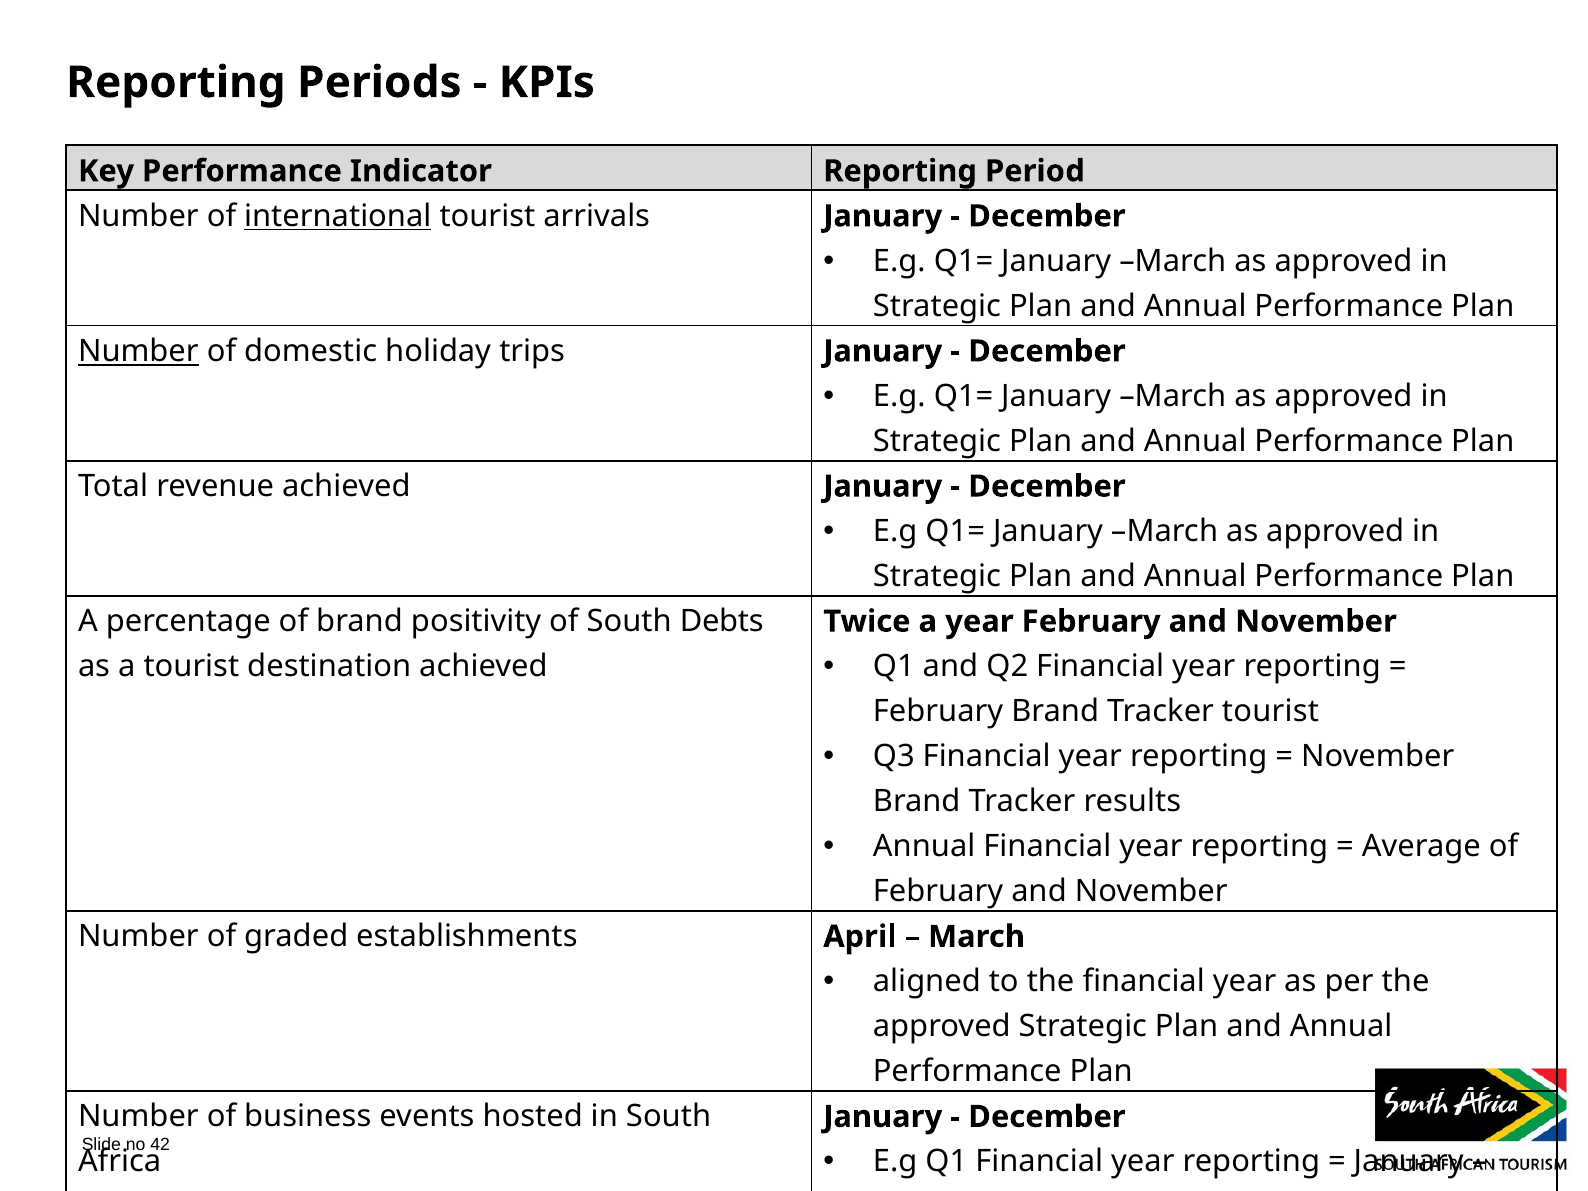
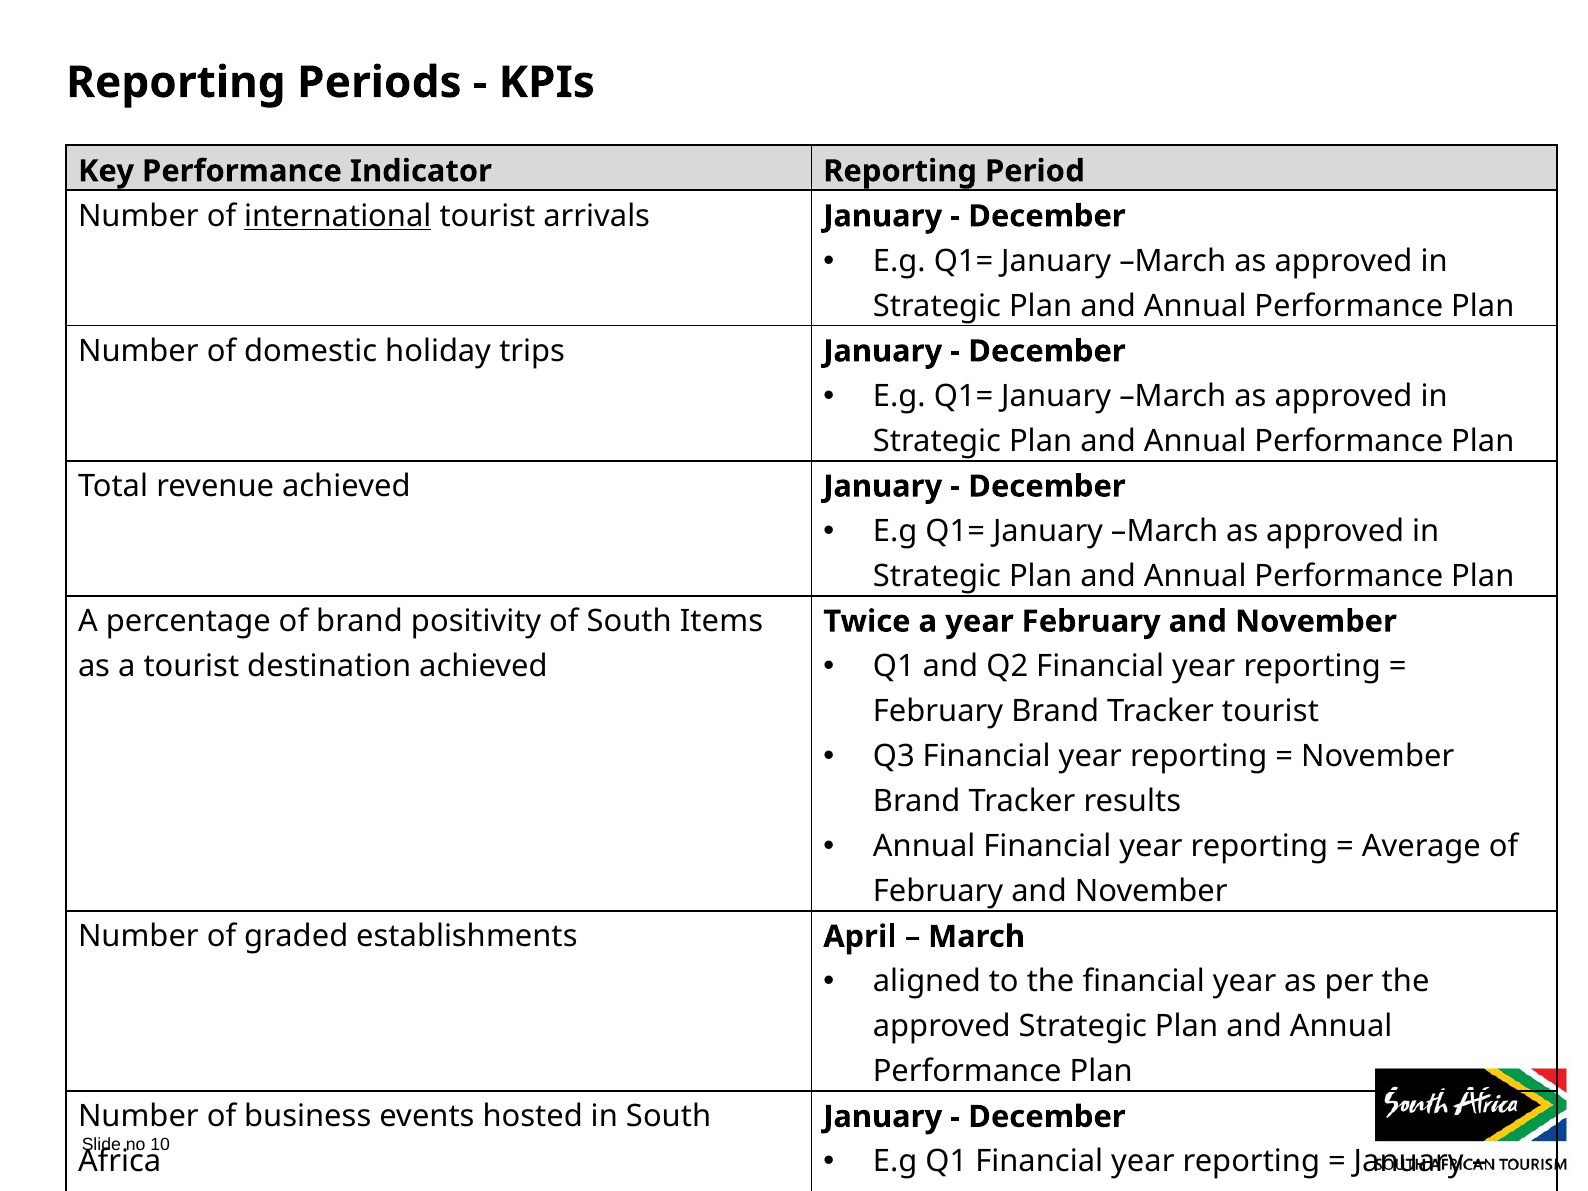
Number underline: present -> none (138, 351)
Debts: Debts -> Items (721, 622)
42: 42 -> 10 (160, 1144)
